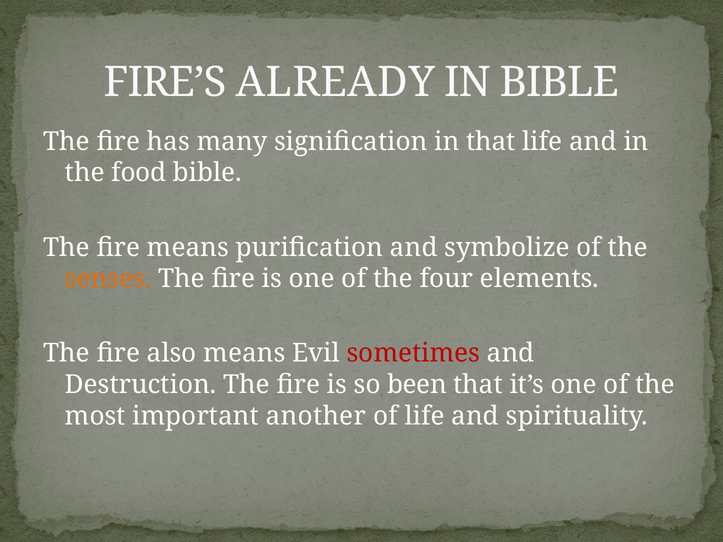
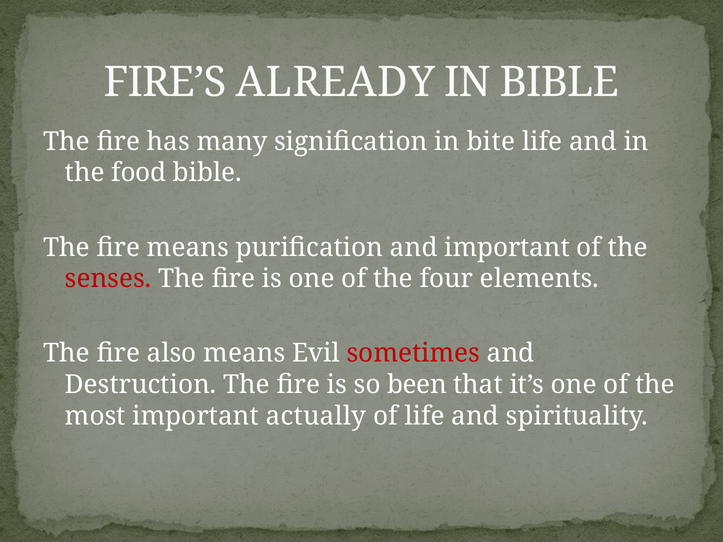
in that: that -> bite (491, 142)
and symbolize: symbolize -> important (507, 248)
senses colour: orange -> red (108, 279)
another: another -> actually (316, 416)
